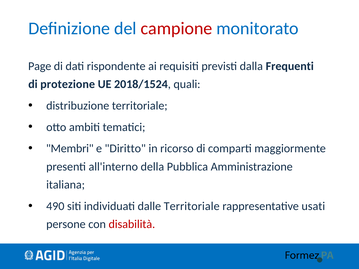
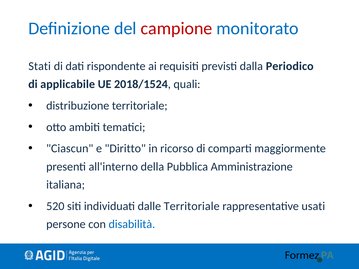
Page: Page -> Stati (40, 66)
Frequenti: Frequenti -> Periodico (290, 66)
protezione: protezione -> applicabile (68, 84)
Membri: Membri -> Ciascun (70, 149)
490: 490 -> 520 (55, 206)
disabilità colour: red -> blue (132, 224)
